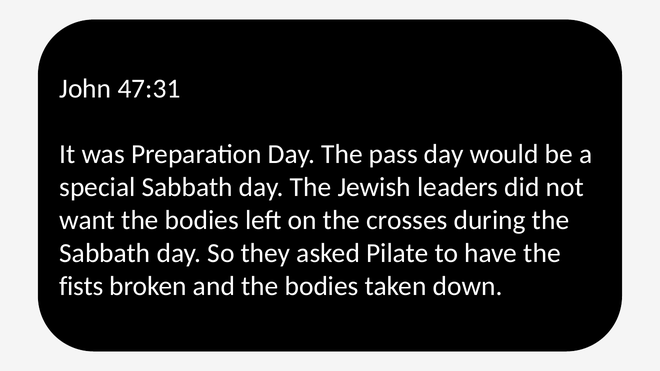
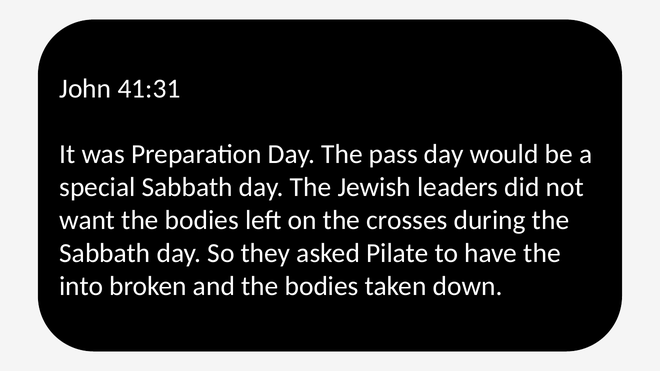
47:31: 47:31 -> 41:31 (149, 89)
fists: fists -> into (81, 287)
